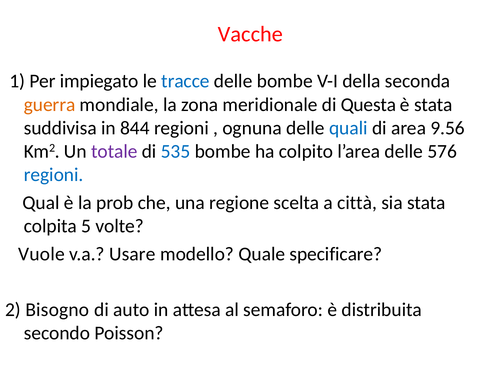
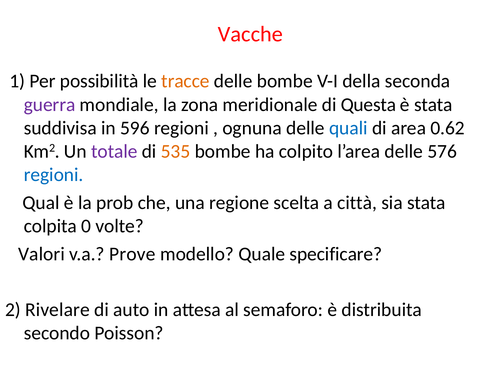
impiegato: impiegato -> possibilità (99, 81)
tracce colour: blue -> orange (185, 81)
guerra colour: orange -> purple (50, 105)
844: 844 -> 596 (135, 128)
9.56: 9.56 -> 0.62 (448, 128)
535 colour: blue -> orange (176, 151)
5: 5 -> 0 (86, 226)
Vuole: Vuole -> Valori (42, 254)
Usare: Usare -> Prove (132, 254)
Bisogno: Bisogno -> Rivelare (57, 309)
